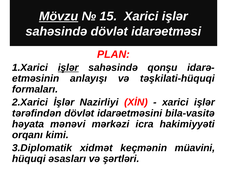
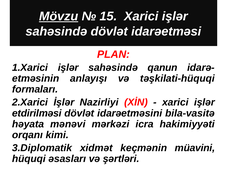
işlər underline: present -> none (68, 68)
qonşu: qonşu -> qanun (163, 68)
tərəfindən: tərəfindən -> etdirilməsi (37, 113)
